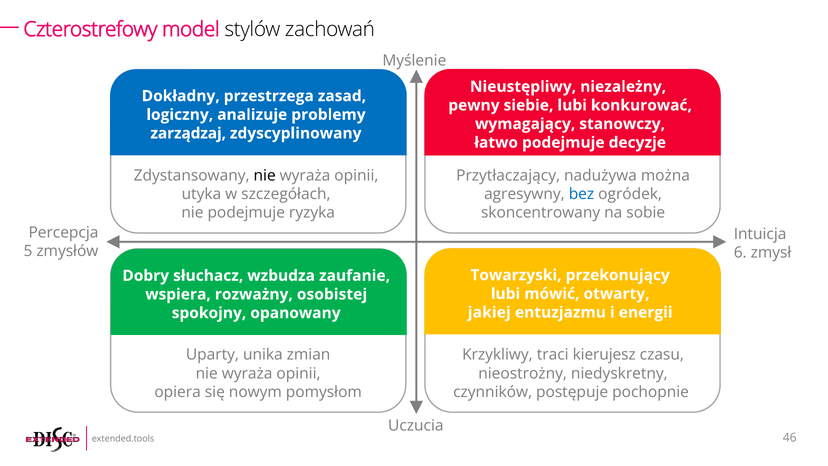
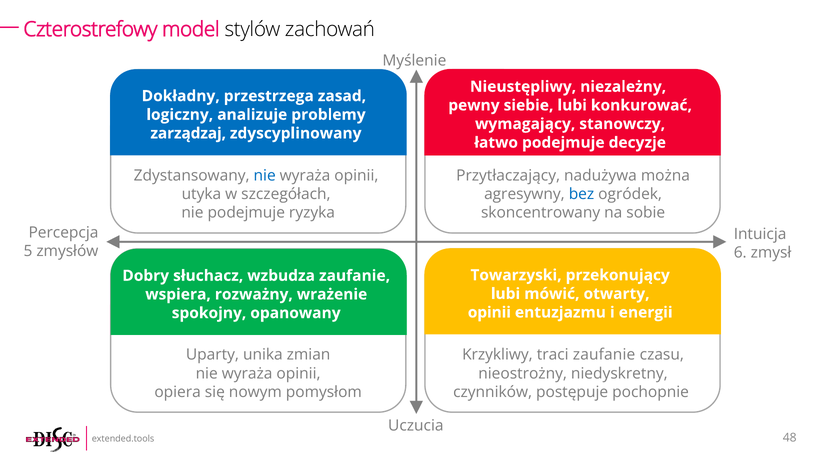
nie colour: black -> blue (265, 175)
osobistej: osobistej -> wrażenie (332, 294)
jakiej: jakiej -> opinii (489, 312)
traci kierujesz: kierujesz -> zaufanie (604, 355)
46: 46 -> 48 (790, 438)
